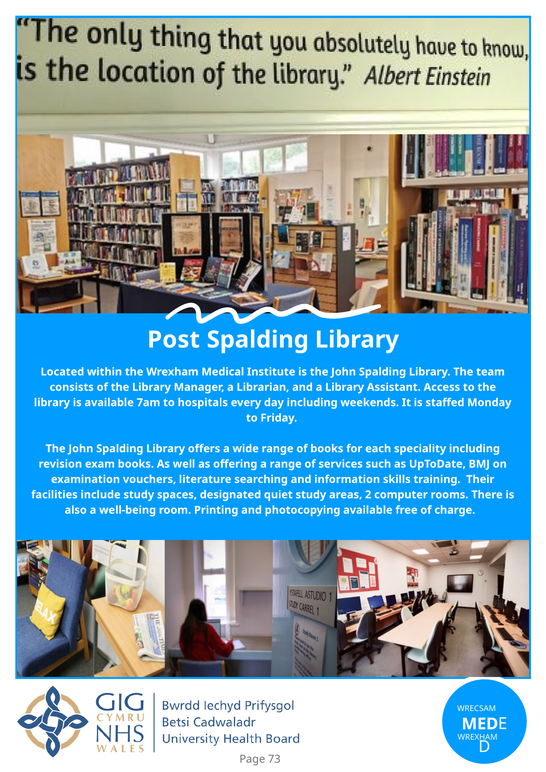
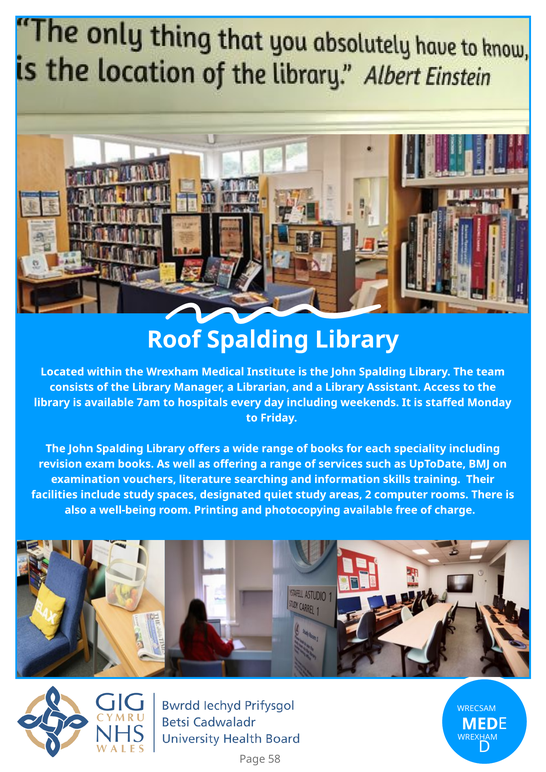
Post: Post -> Roof (174, 340)
73: 73 -> 58 (274, 760)
